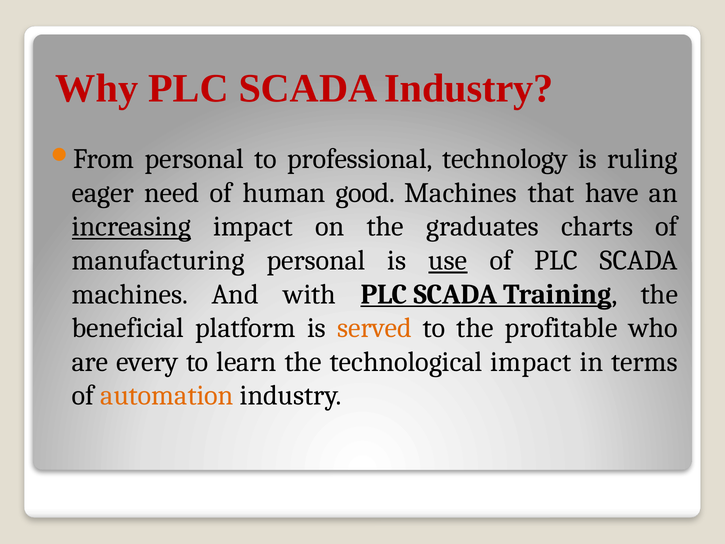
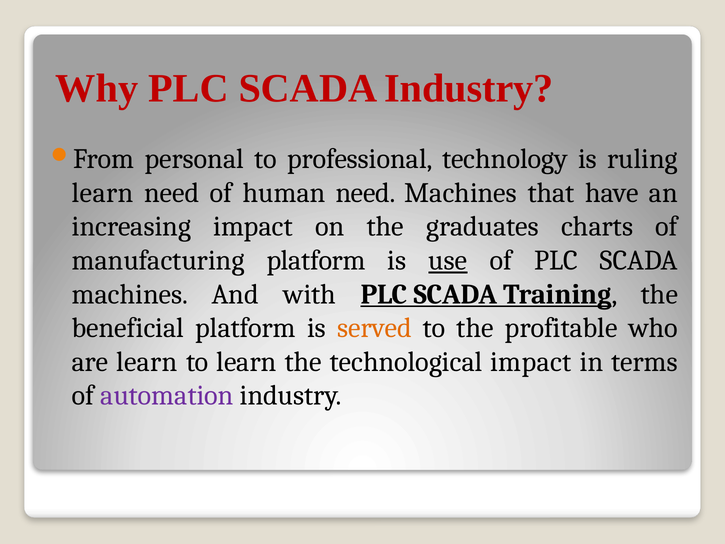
eager: eager -> learn (103, 193)
human good: good -> need (366, 193)
increasing underline: present -> none (131, 227)
manufacturing personal: personal -> platform (316, 260)
are every: every -> learn (147, 362)
automation colour: orange -> purple (167, 395)
